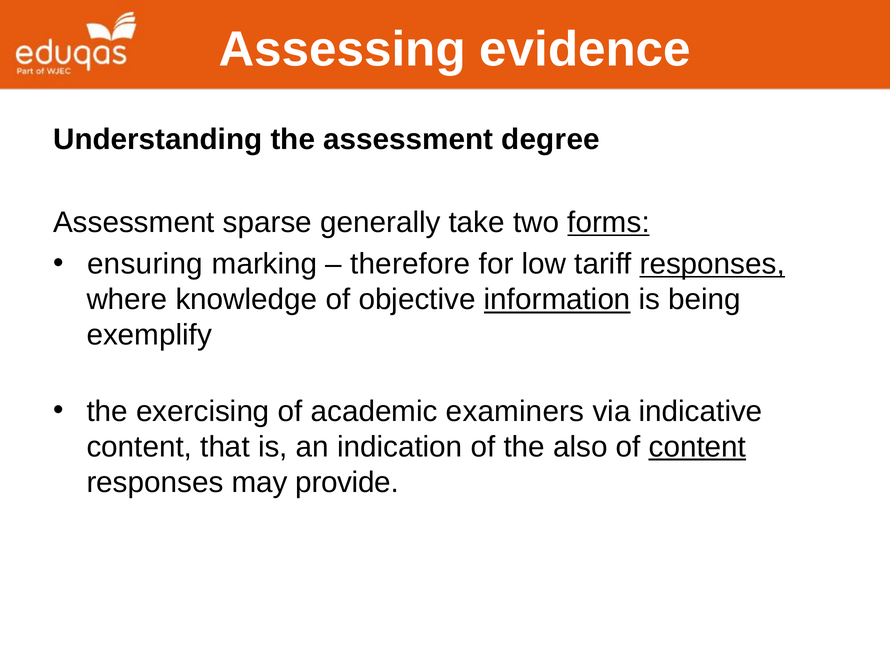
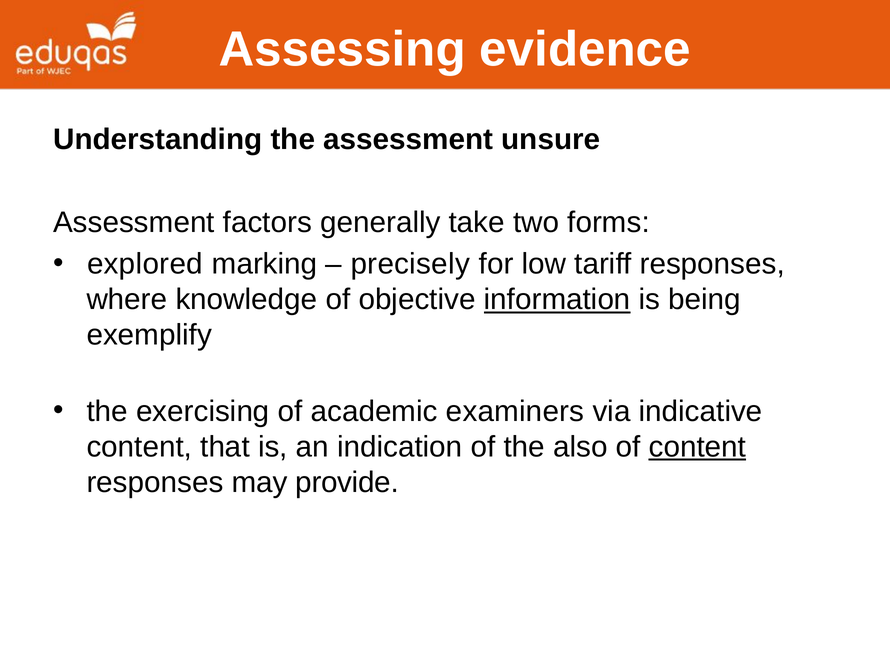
degree: degree -> unsure (551, 140)
sparse: sparse -> factors (267, 223)
forms underline: present -> none (609, 223)
ensuring: ensuring -> explored (145, 264)
therefore: therefore -> precisely (410, 264)
responses underline: present -> none (712, 264)
